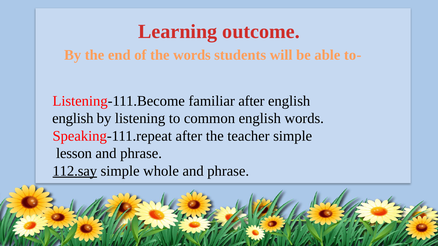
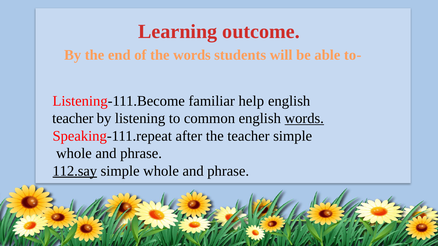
familiar after: after -> help (251, 101)
english: english -> teacher (73, 119)
words underline: none -> present (304, 119)
lesson: lesson -> whole (74, 154)
